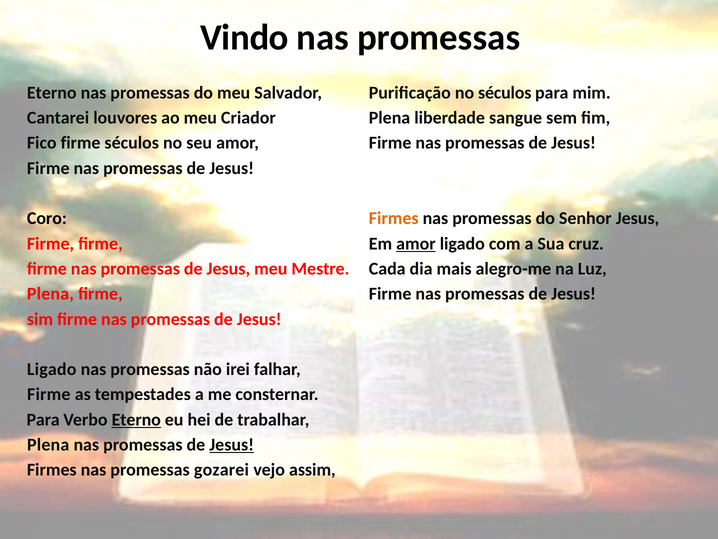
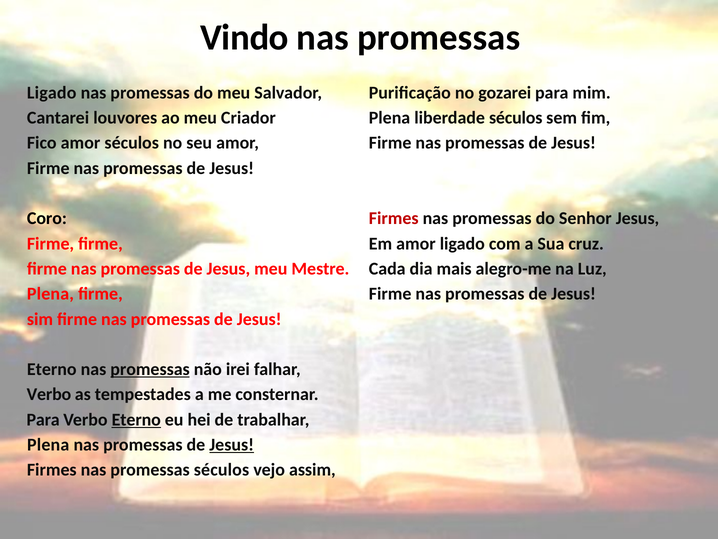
Eterno: Eterno -> Ligado (52, 93)
no séculos: séculos -> gozarei (505, 93)
liberdade sangue: sangue -> séculos (516, 118)
Fico firme: firme -> amor (80, 143)
Firmes colour: orange -> red (394, 218)
amor underline: present -> none (416, 243)
Ligado: Ligado -> Eterno (52, 369)
promessas underline: none -> present (150, 369)
Firme: Firme -> Verbo (49, 394)
promessas gozarei: gozarei -> séculos (221, 470)
